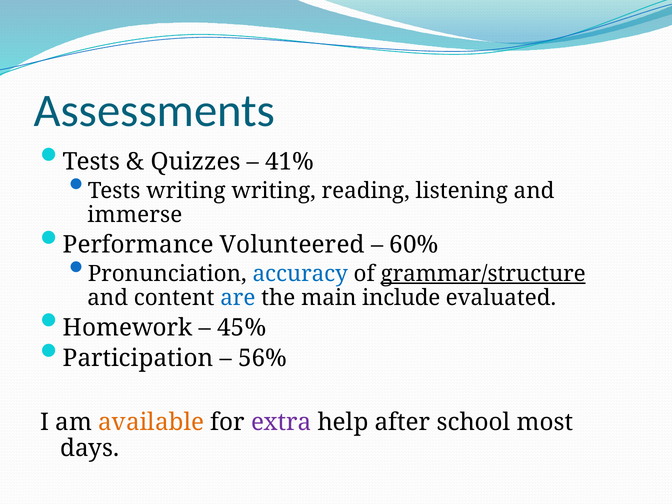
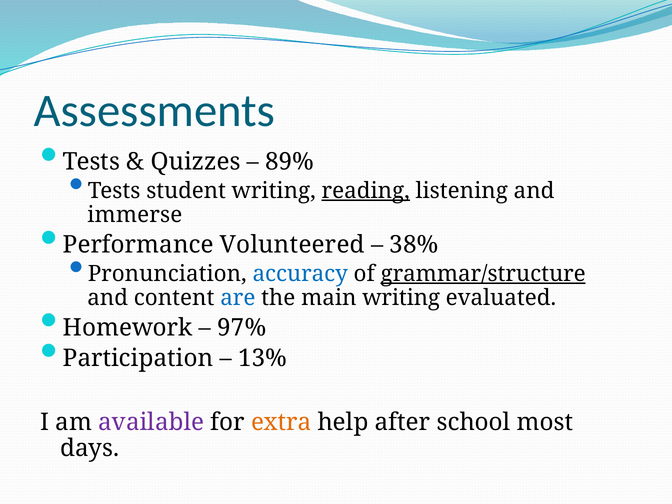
41%: 41% -> 89% (290, 162)
Tests writing: writing -> student (186, 191)
reading underline: none -> present (366, 191)
60%: 60% -> 38% (414, 245)
main include: include -> writing (401, 298)
45%: 45% -> 97% (242, 328)
56%: 56% -> 13% (262, 358)
available colour: orange -> purple (151, 422)
extra colour: purple -> orange (281, 422)
